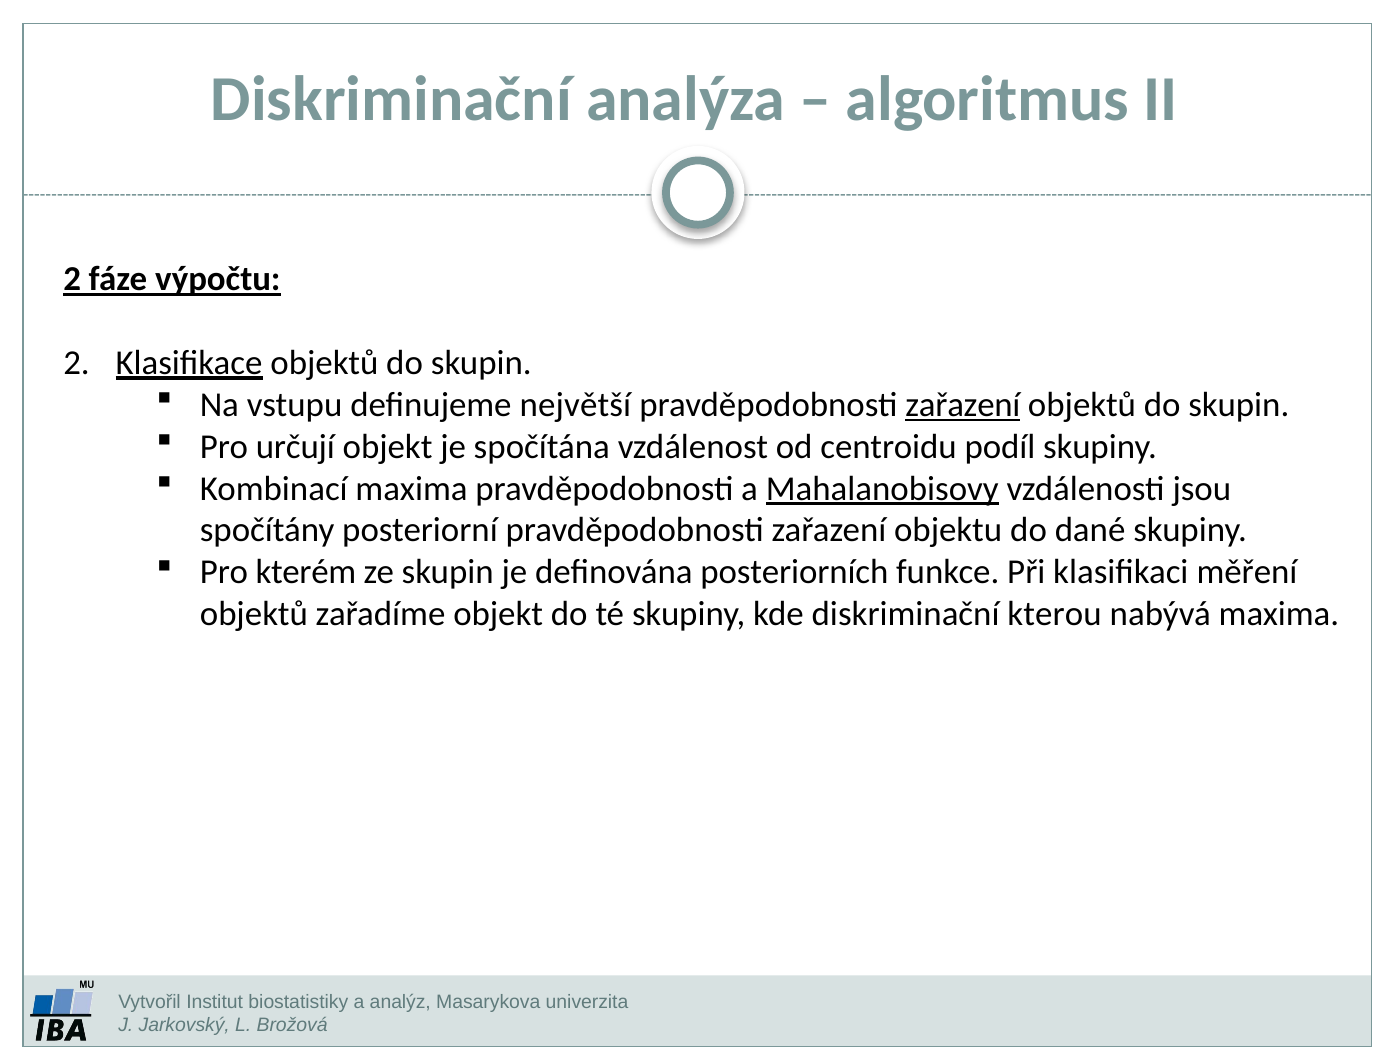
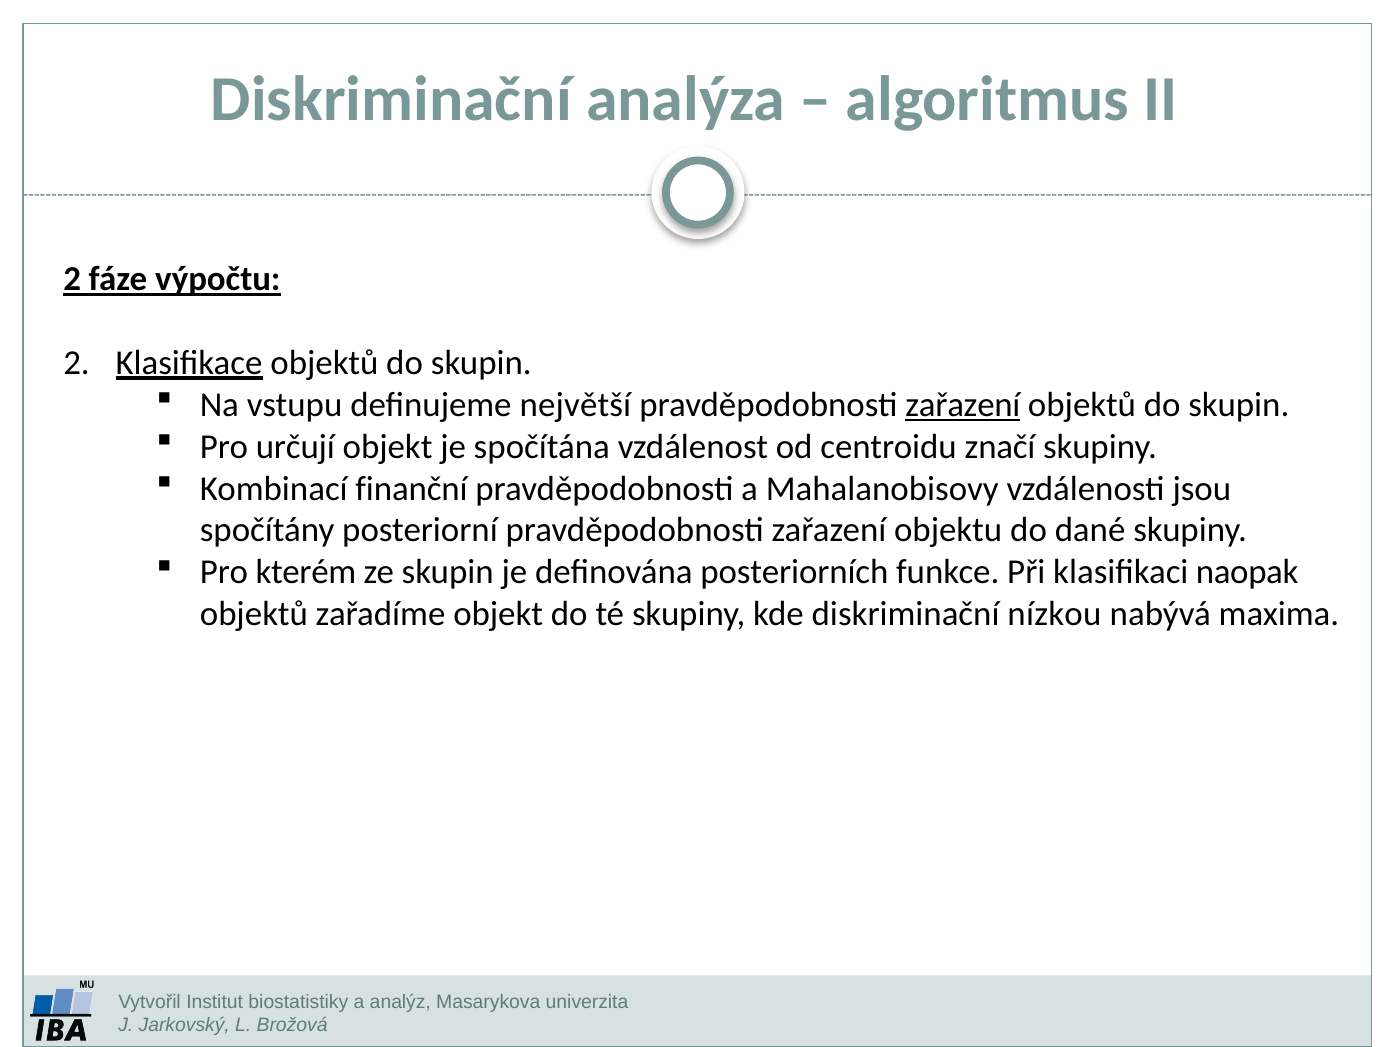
podíl: podíl -> značí (1000, 447)
Kombinací maxima: maxima -> finanční (412, 489)
Mahalanobisovy underline: present -> none (882, 489)
měření: měření -> naopak (1247, 572)
kterou: kterou -> nízkou (1054, 614)
